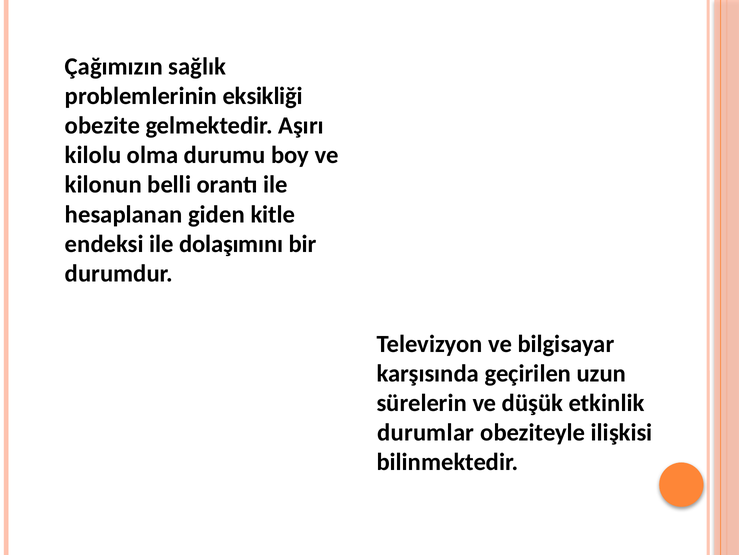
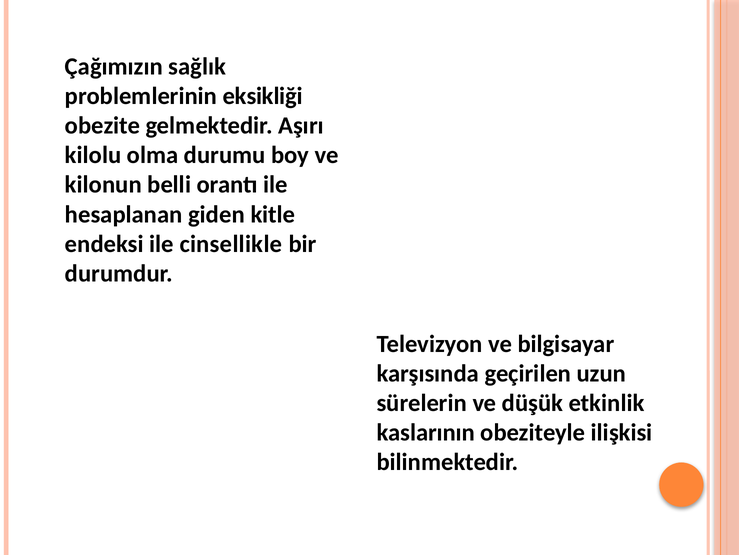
dolaşımını: dolaşımını -> cinsellikle (231, 244)
durumlar: durumlar -> kaslarının (426, 432)
